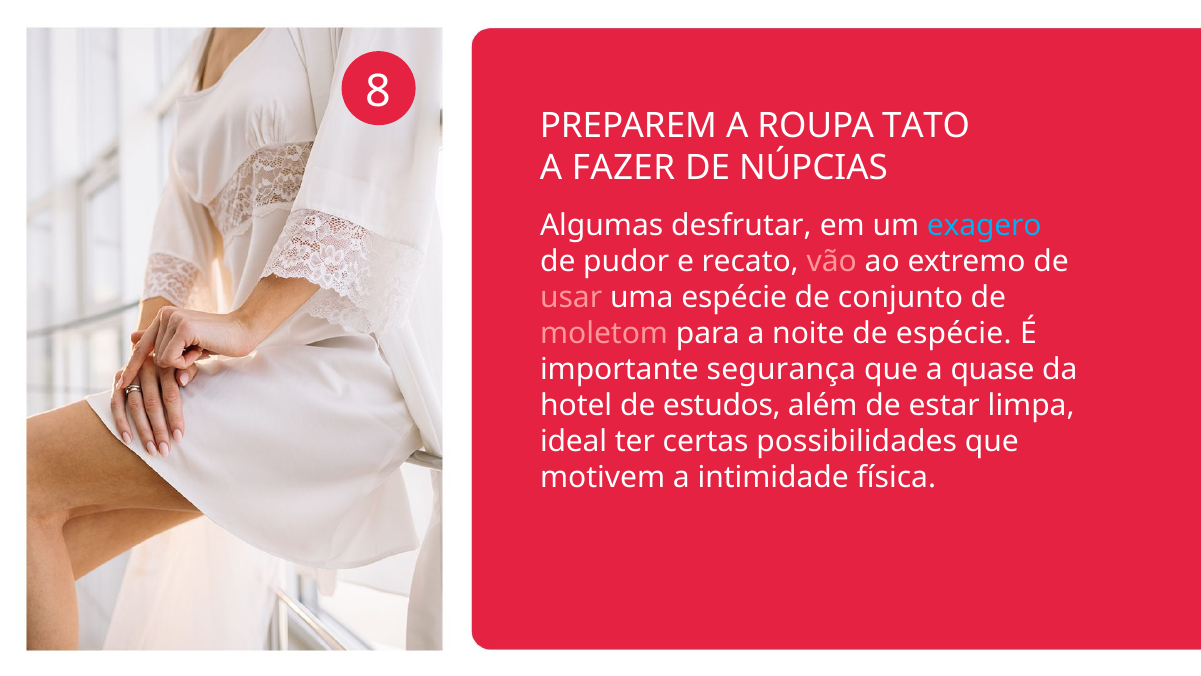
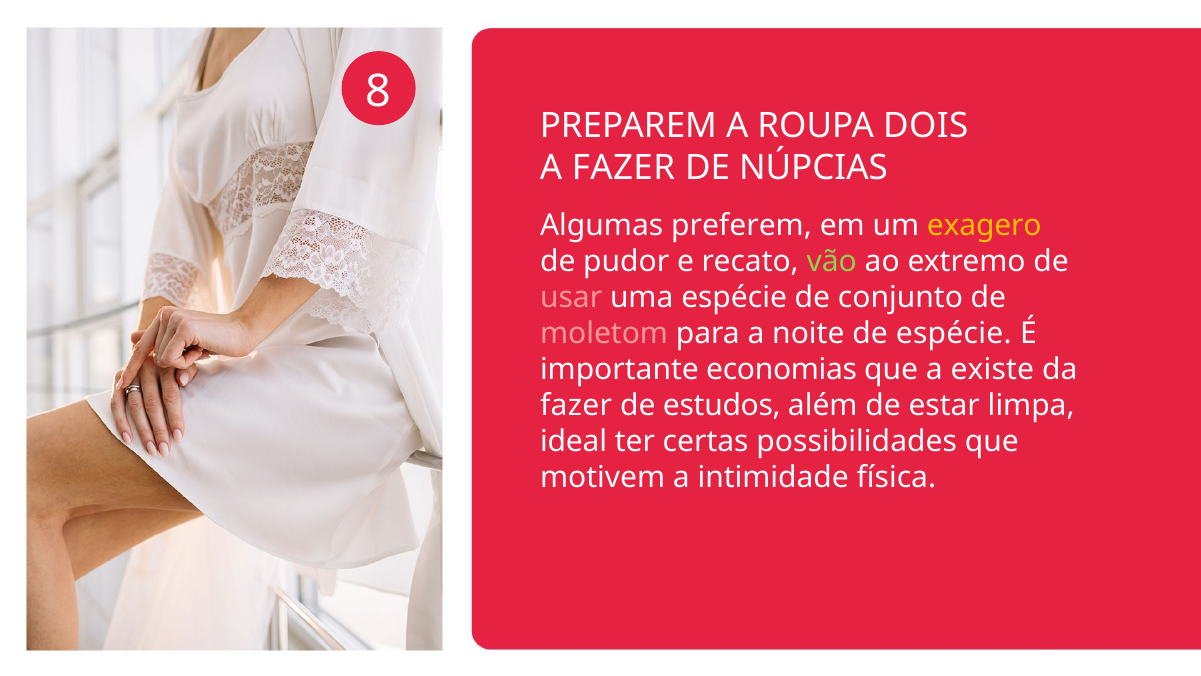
TATO: TATO -> DOIS (926, 125)
desfrutar: desfrutar -> preferem (741, 226)
exagero colour: light blue -> yellow (984, 226)
vão colour: pink -> light green (832, 262)
segurança: segurança -> economias (782, 370)
quase: quase -> existe (992, 370)
hotel: hotel -> fazer (576, 406)
